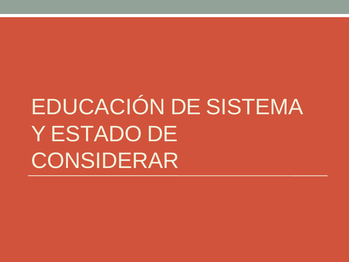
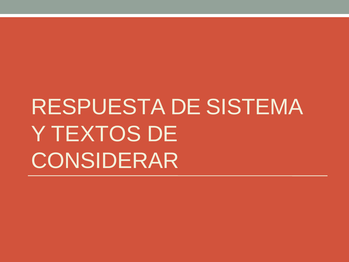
EDUCACIÓN: EDUCACIÓN -> RESPUESTA (98, 107)
ESTADO: ESTADO -> TEXTOS (96, 134)
